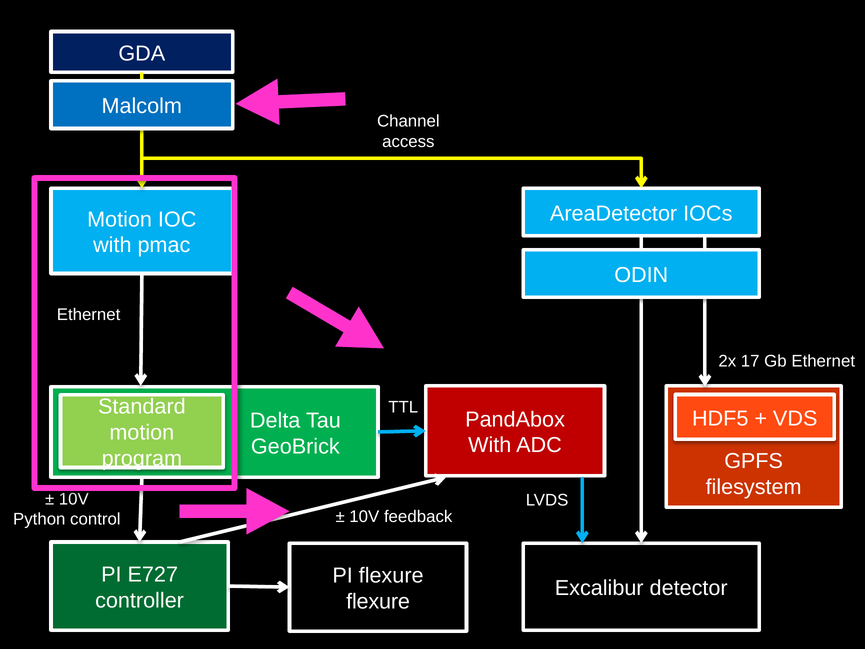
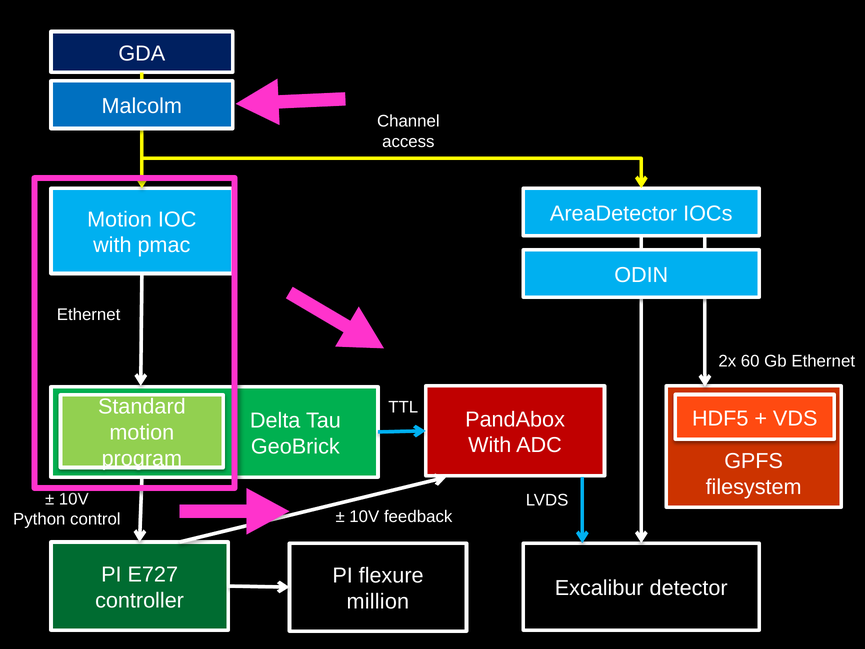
17: 17 -> 60 (750, 361)
flexure: flexure -> million (378, 601)
